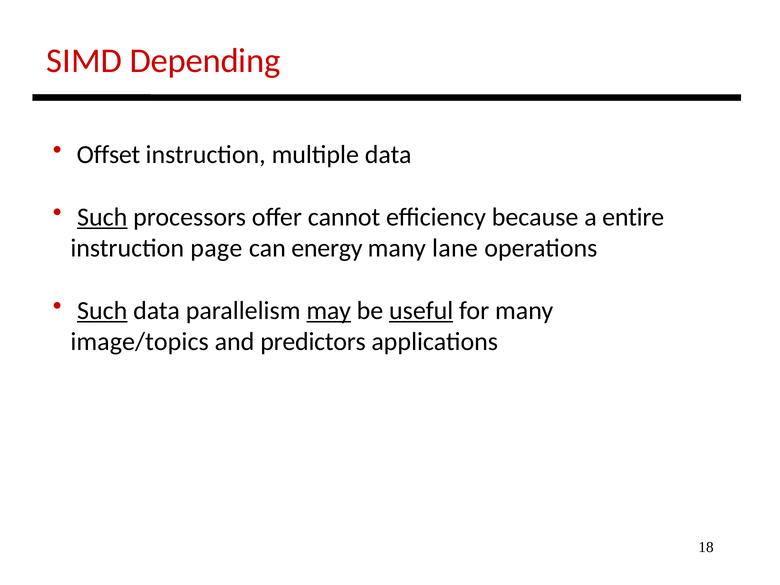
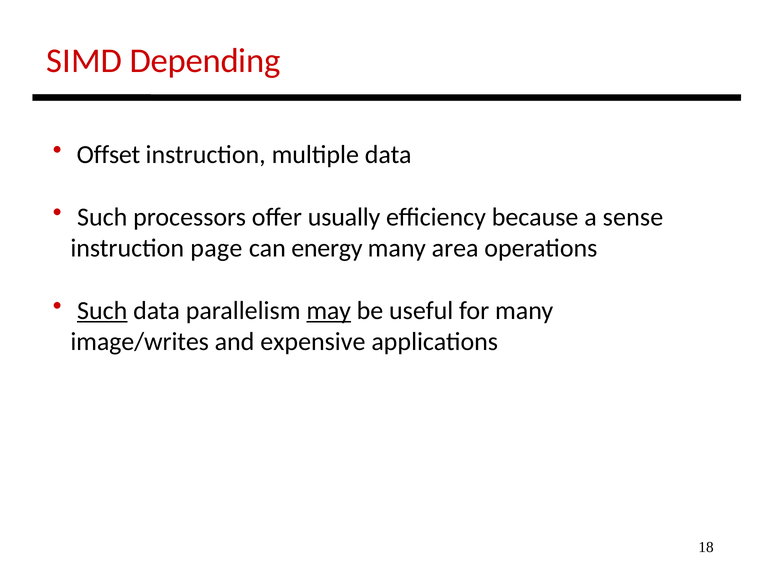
Such underline: present -> none (102, 217)
cannot: cannot -> usually (344, 217)
entire: entire -> sense (633, 217)
lane: lane -> area (455, 248)
useful underline: present -> none (421, 311)
image/topics: image/topics -> image/writes (140, 342)
predictors: predictors -> expensive (313, 342)
